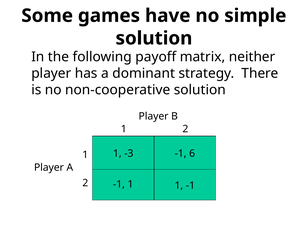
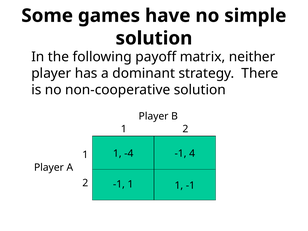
-3: -3 -> -4 (129, 153)
6: 6 -> 4 (192, 153)
